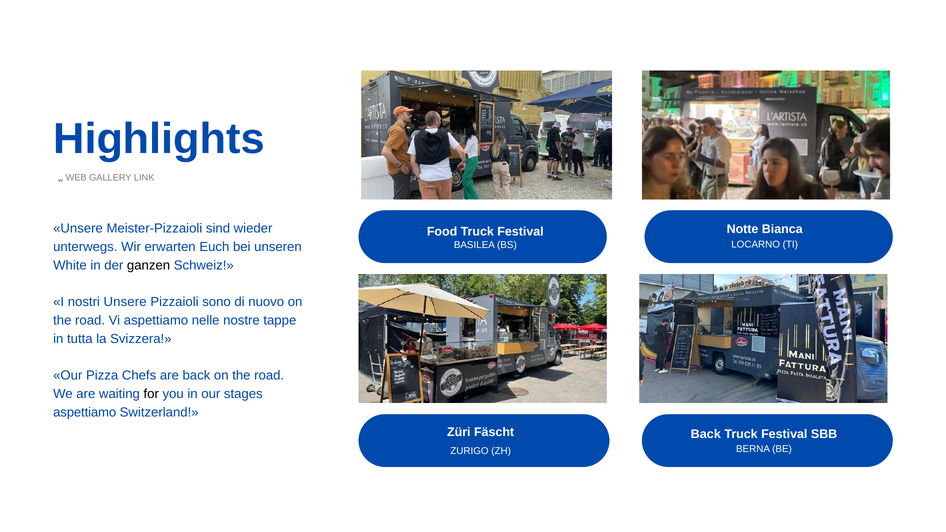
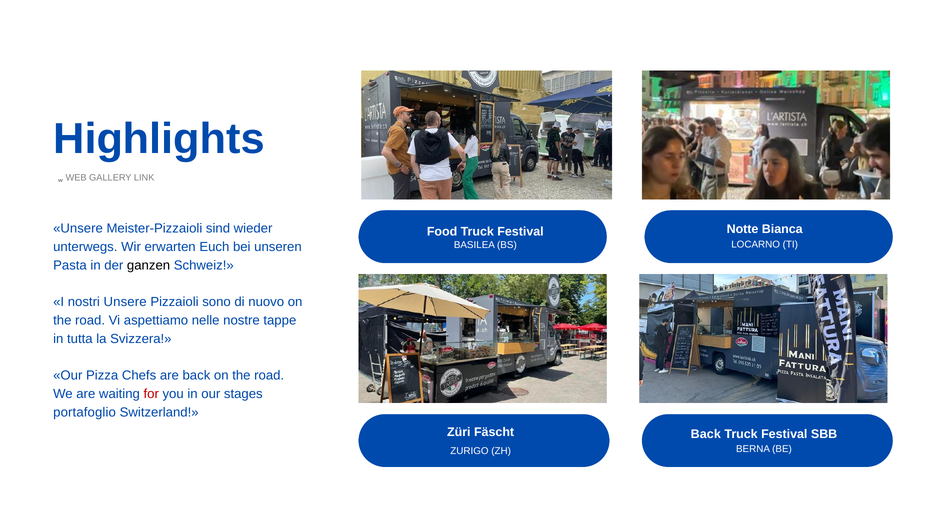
White: White -> Pasta (70, 265)
for colour: black -> red (151, 394)
aspettiamo: aspettiamo -> portafoglio (85, 412)
